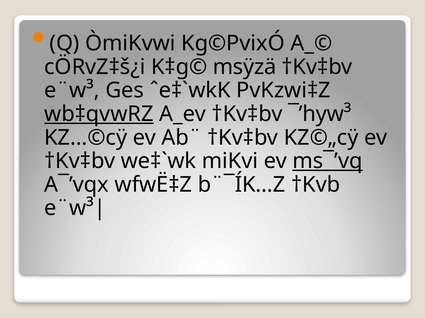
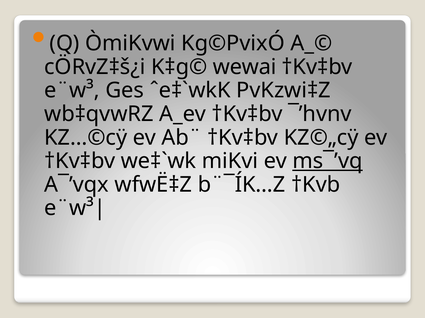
msÿzä: msÿzä -> wewai (245, 67)
wb‡qvwRZ underline: present -> none (99, 114)
¯’hyw³: ¯’hyw³ -> ¯’hvnv (320, 114)
